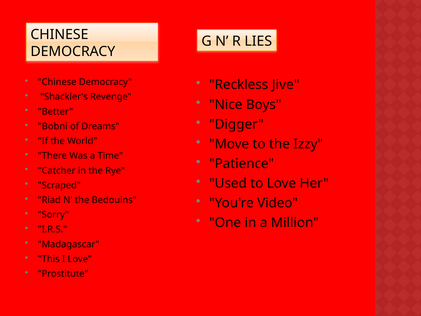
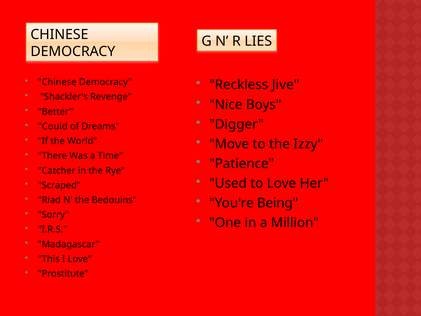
Bobni: Bobni -> Could (53, 126)
Video: Video -> Being (278, 203)
